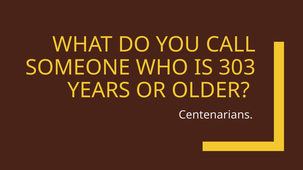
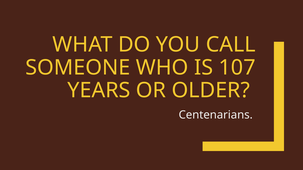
303: 303 -> 107 (237, 68)
